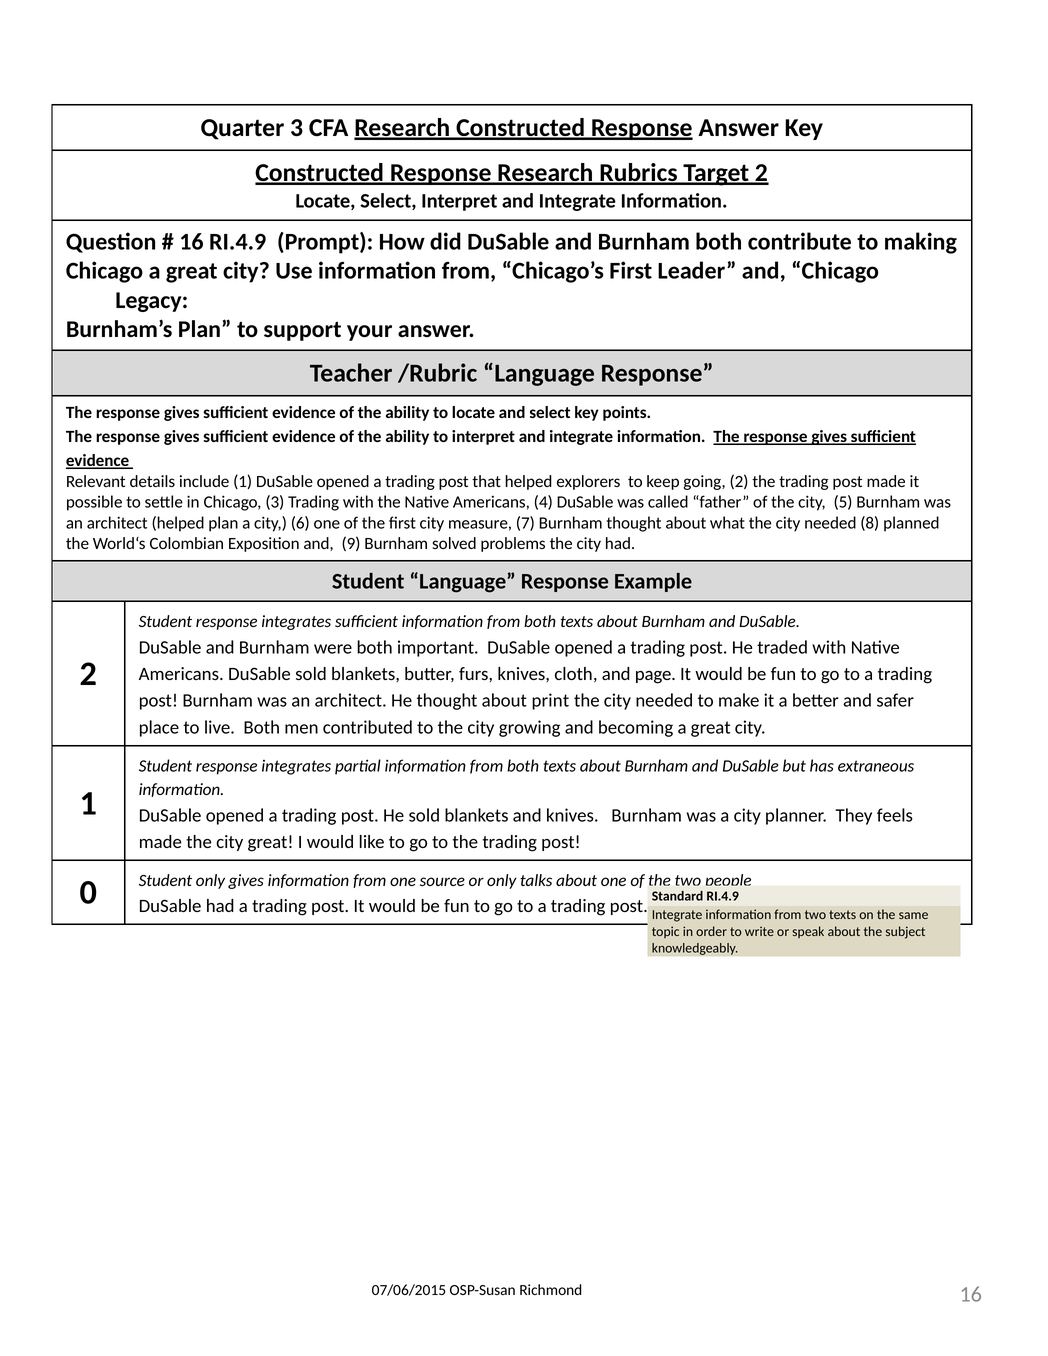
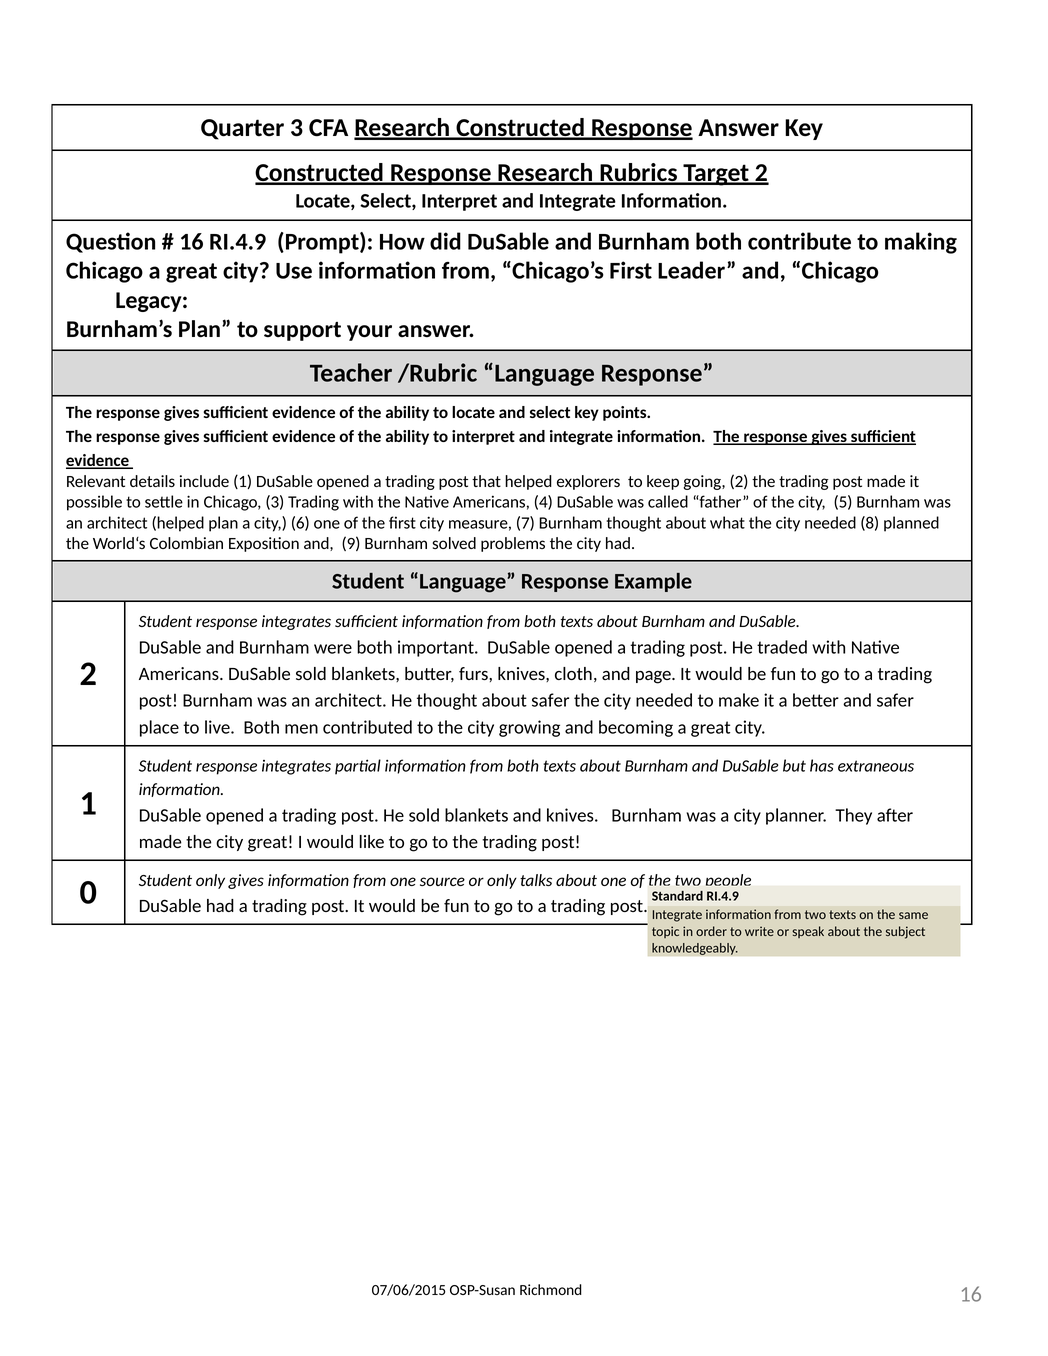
about print: print -> safer (550, 701)
feels: feels -> after (895, 816)
